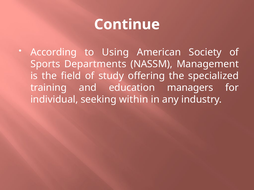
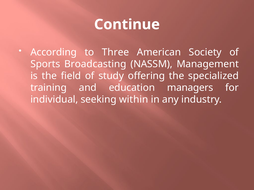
Using: Using -> Three (116, 52)
Departments: Departments -> Broadcasting (95, 64)
